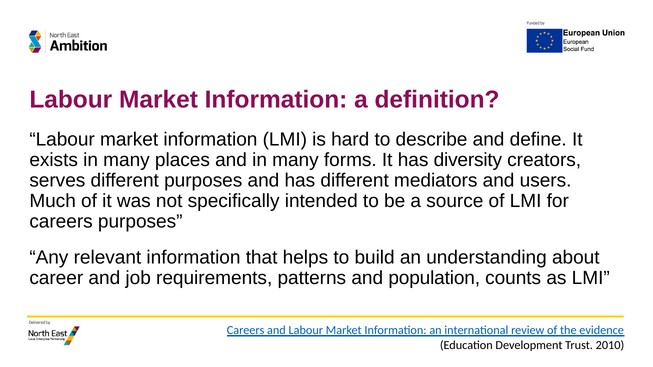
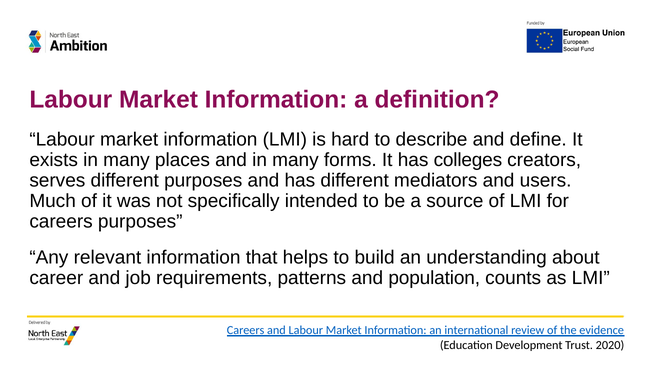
diversity: diversity -> colleges (468, 160)
2010: 2010 -> 2020 (610, 346)
